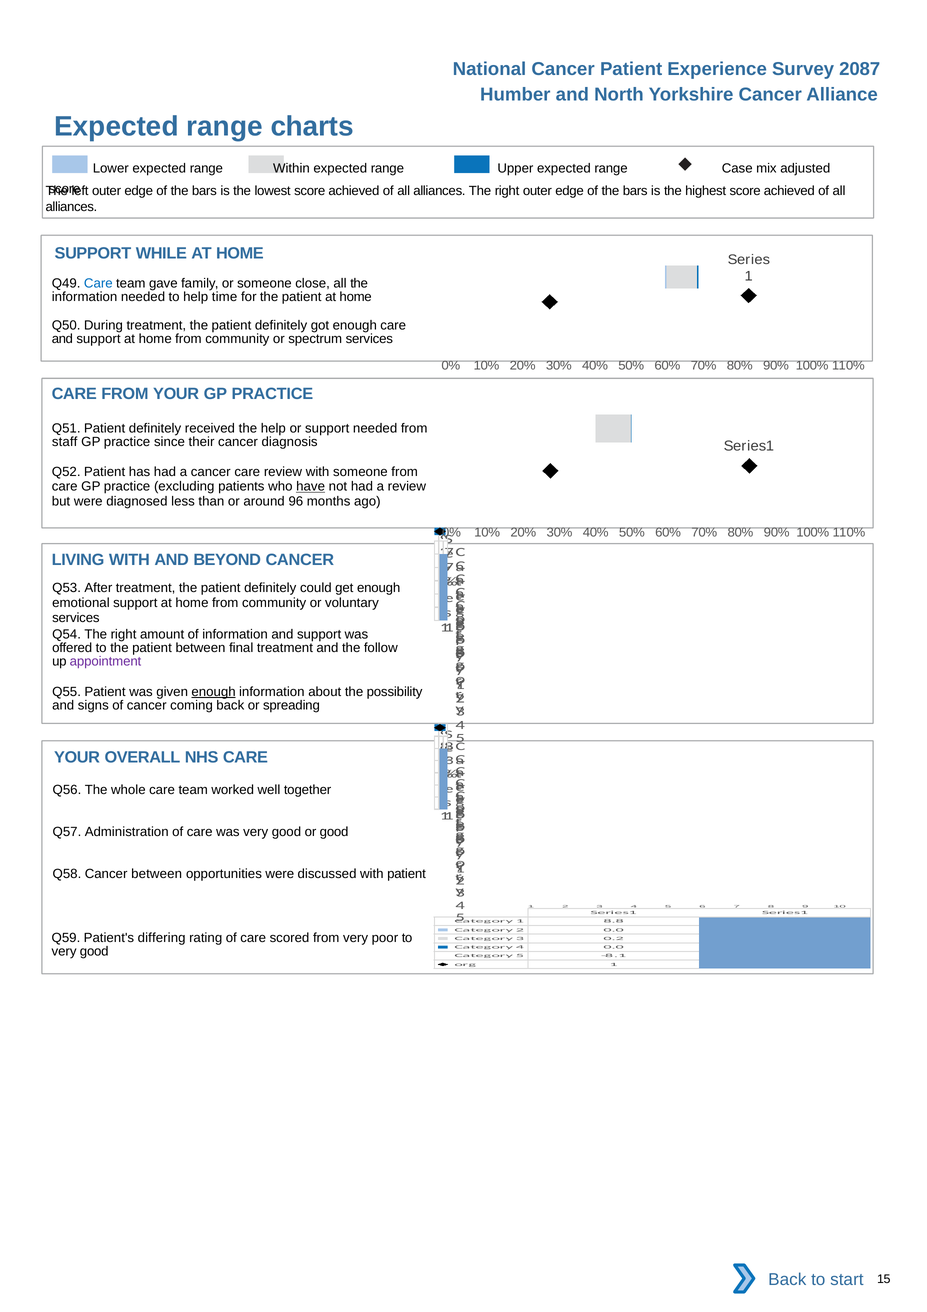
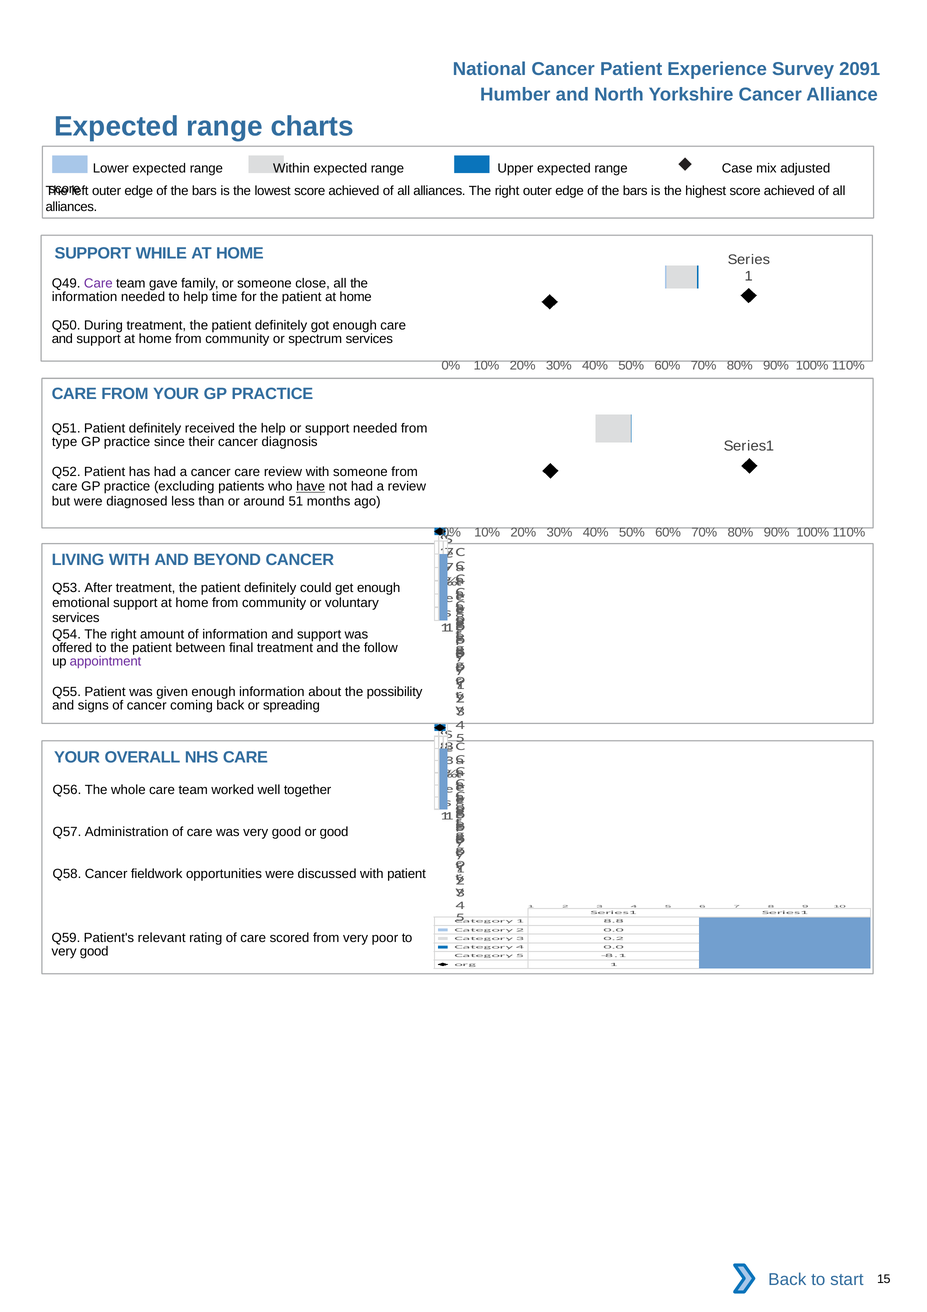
2087: 2087 -> 2091 (860, 69)
Care colour: blue -> purple (98, 283)
staff: staff -> type (65, 442)
96: 96 -> 51 (296, 501)
enough underline: present -> none (214, 692)
Cancer between: between -> fieldwork (157, 874)
differing: differing -> relevant (162, 938)
